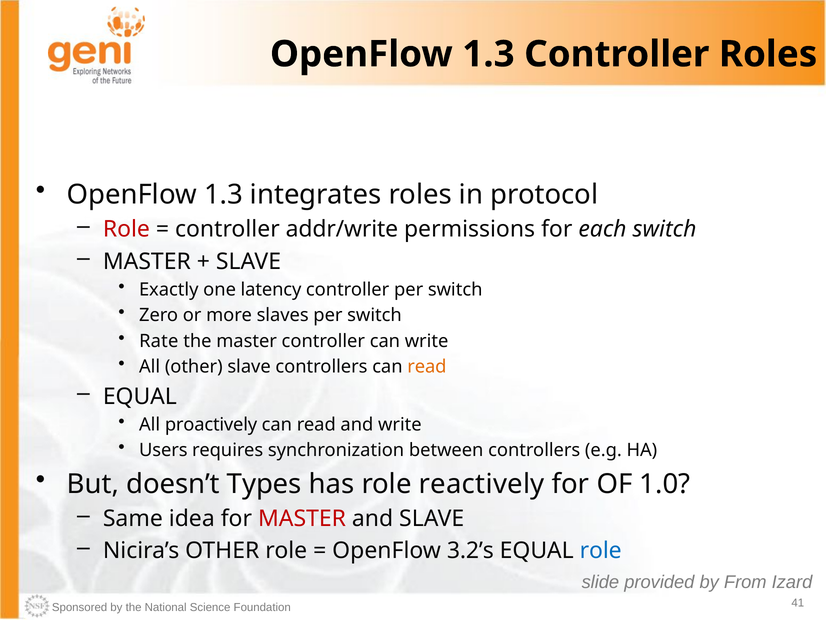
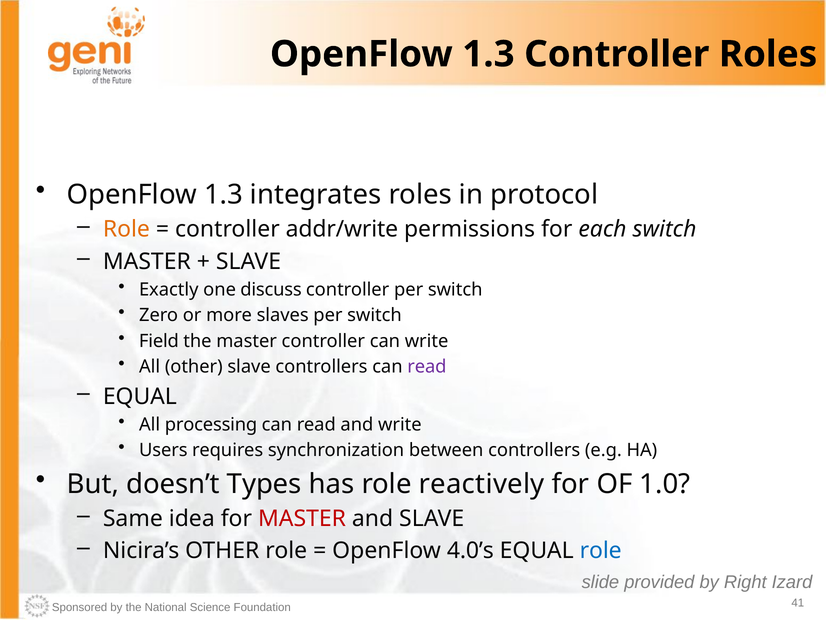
Role colour: red -> orange (126, 229)
latency: latency -> discuss (271, 289)
Rate: Rate -> Field (159, 341)
read colour: orange -> purple (427, 367)
proactively: proactively -> processing (211, 424)
3.2’s: 3.2’s -> 4.0’s (470, 550)
From: From -> Right (745, 582)
